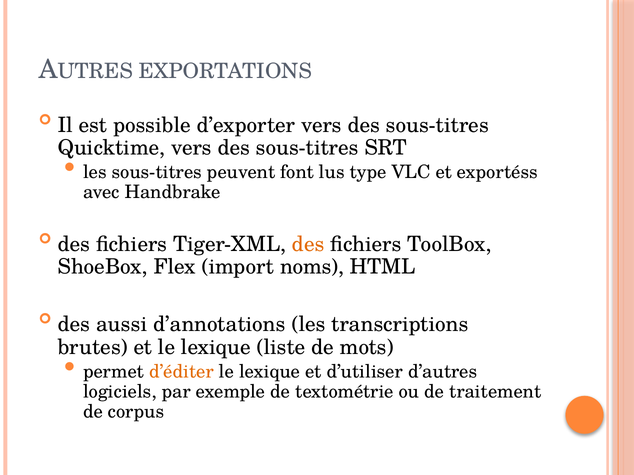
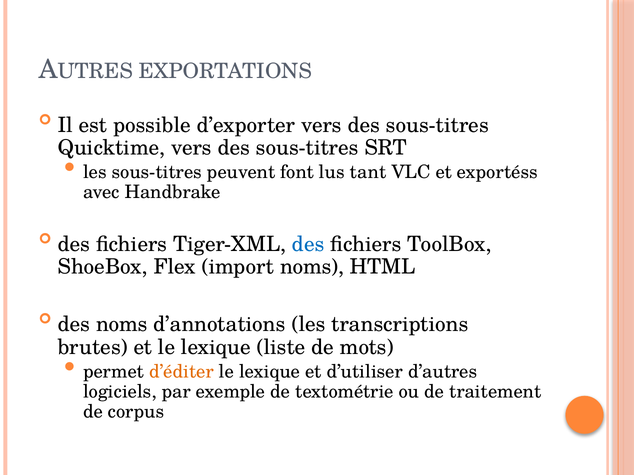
type: type -> tant (368, 172)
des colour: orange -> blue (308, 244)
des aussi: aussi -> noms (122, 325)
